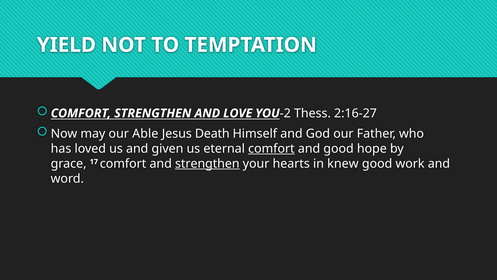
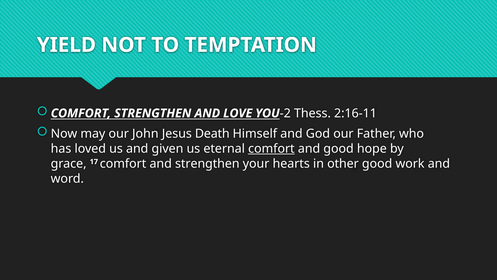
2:16-27: 2:16-27 -> 2:16-11 (355, 113)
Able: Able -> John (145, 134)
strengthen underline: present -> none (207, 163)
knew: knew -> other (343, 163)
